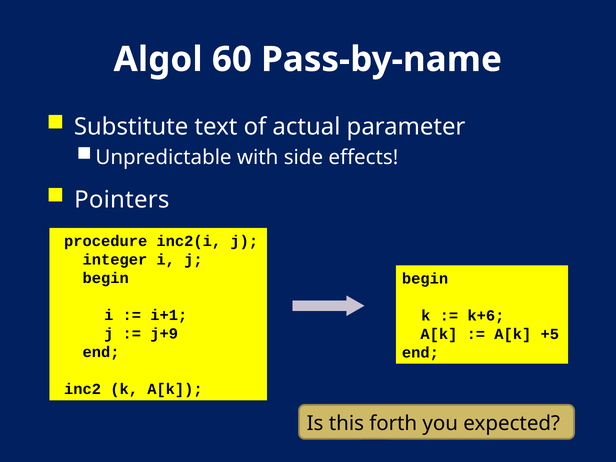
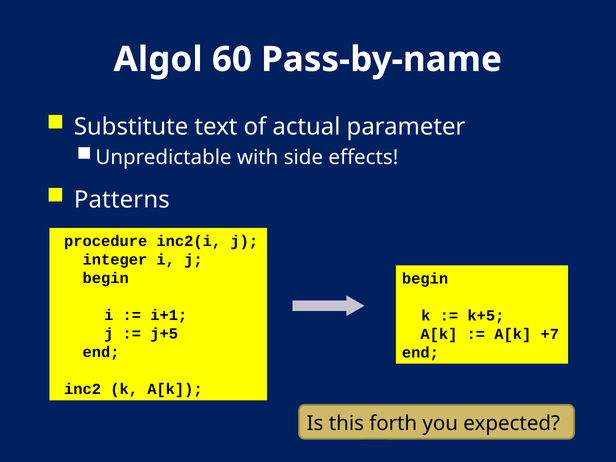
Pointers: Pointers -> Patterns (122, 200)
k+6: k+6 -> k+5 (486, 316)
j+9: j+9 -> j+5 (164, 334)
+5: +5 -> +7 (550, 334)
